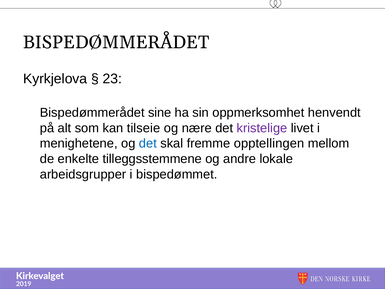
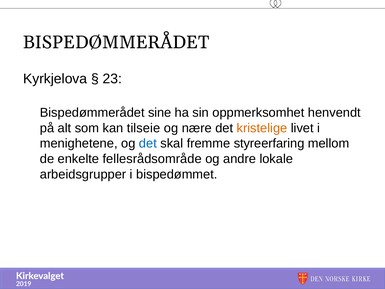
kristelige colour: purple -> orange (262, 128)
opptellingen: opptellingen -> styreerfaring (269, 143)
tilleggsstemmene: tilleggsstemmene -> fellesrådsområde (152, 159)
